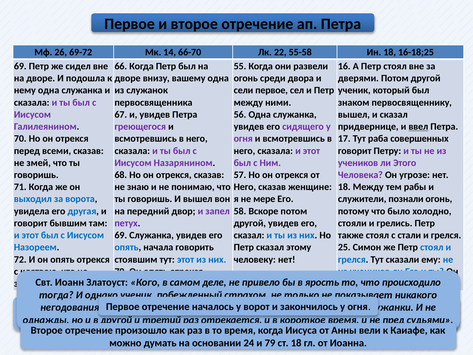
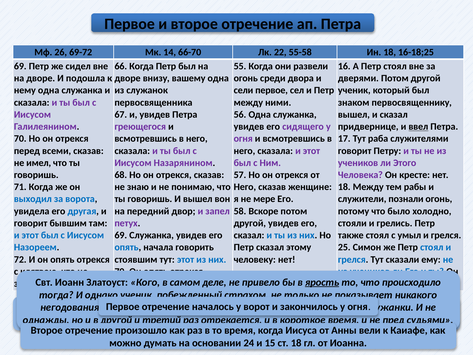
совершенных: совершенных -> служителями (419, 139)
змей: змей -> имел (39, 163)
угрозе: угрозе -> кресте (415, 175)
стали: стали -> умыл (409, 235)
ярость underline: none -> present (322, 282)
79: 79 -> 15 (270, 343)
